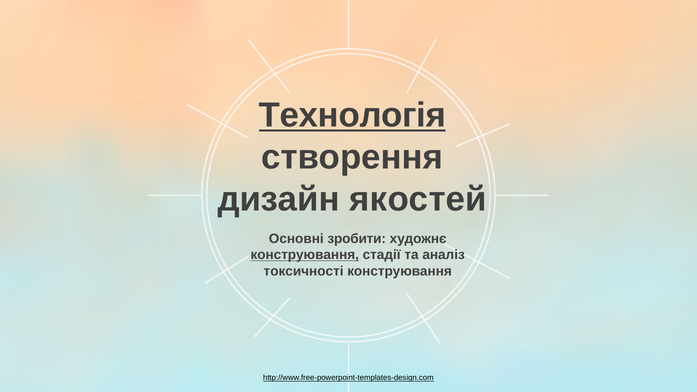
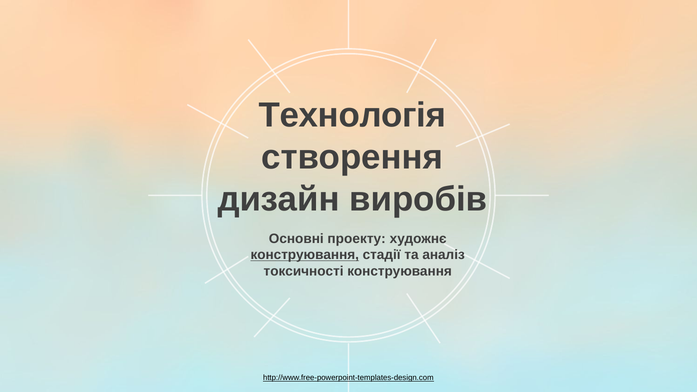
Технологія underline: present -> none (352, 115)
якостей: якостей -> виробів (418, 199)
зробити: зробити -> проекту (357, 239)
